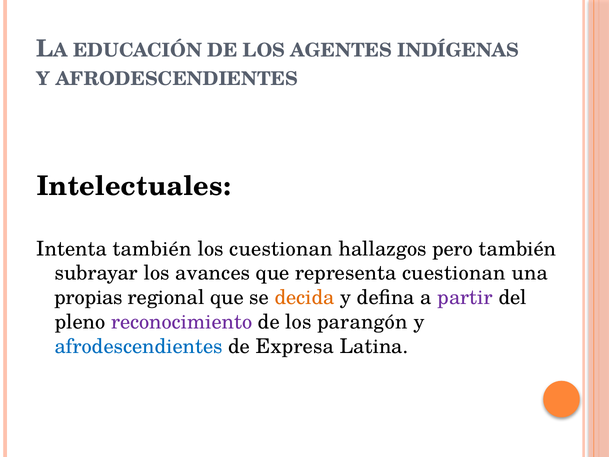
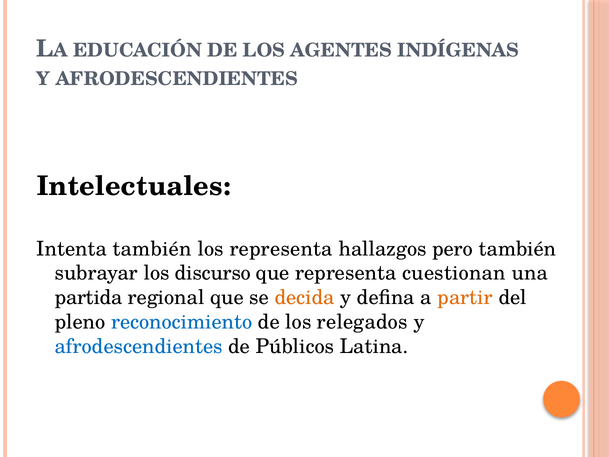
los cuestionan: cuestionan -> representa (281, 249)
avances: avances -> discurso (213, 273)
propias: propias -> partida (89, 297)
partir colour: purple -> orange (465, 297)
reconocimiento colour: purple -> blue (182, 322)
parangón: parangón -> relegados (362, 322)
Expresa: Expresa -> Públicos (295, 346)
